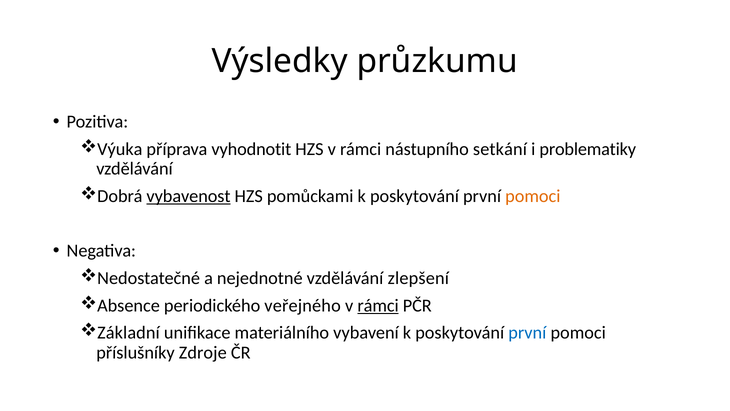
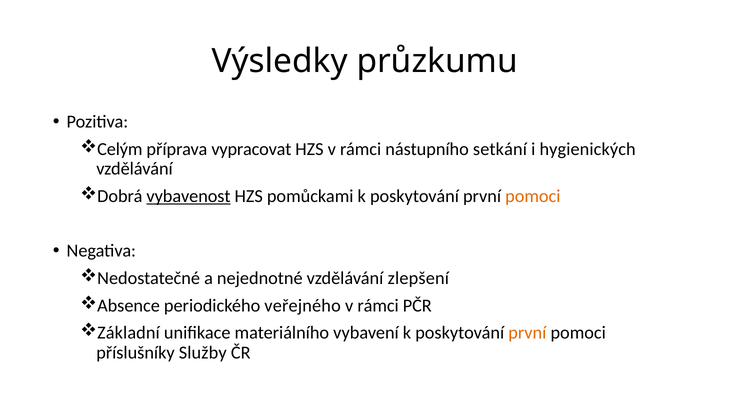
Výuka: Výuka -> Celým (120, 149)
vyhodnotit: vyhodnotit -> vypracovat (251, 149)
problematiky: problematiky -> hygienických (588, 149)
rámci underline: present -> none (378, 305)
první colour: blue -> orange (527, 333)
Zdroje: Zdroje -> Služby (203, 352)
